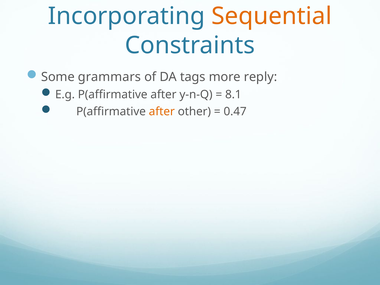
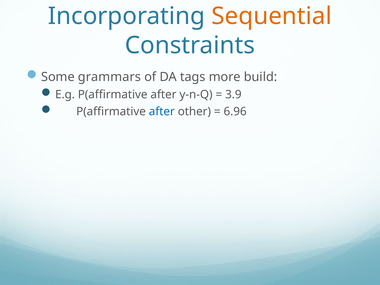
reply: reply -> build (261, 77)
8.1: 8.1 -> 3.9 (233, 95)
after colour: orange -> blue (162, 112)
0.47: 0.47 -> 6.96 (235, 112)
